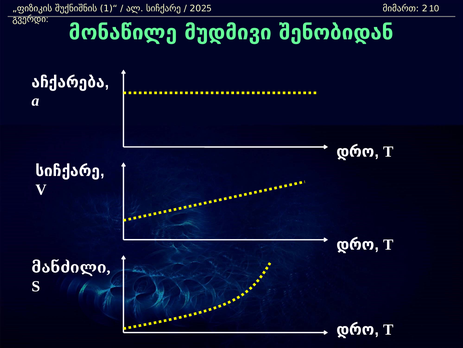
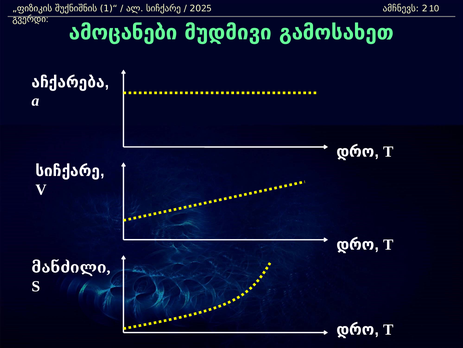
მიმართ: მიმართ -> ამჩნევს (401, 8)
მონაწილე: მონაწილე -> ამოცანები (123, 33)
შენობიდან: შენობიდან -> გამოსახეთ (336, 33)
